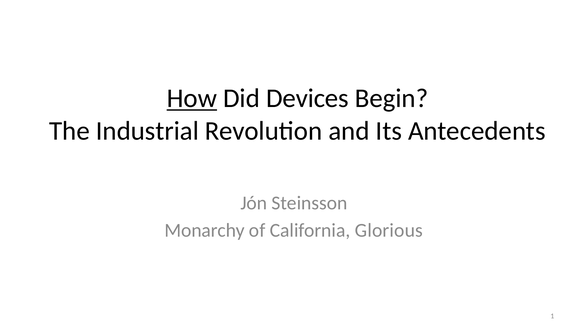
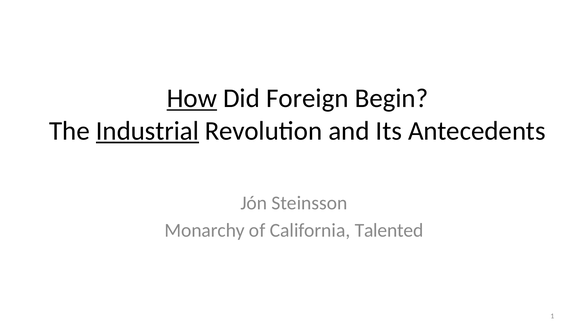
Devices: Devices -> Foreign (307, 98)
Industrial underline: none -> present (147, 131)
Glorious: Glorious -> Talented (389, 230)
